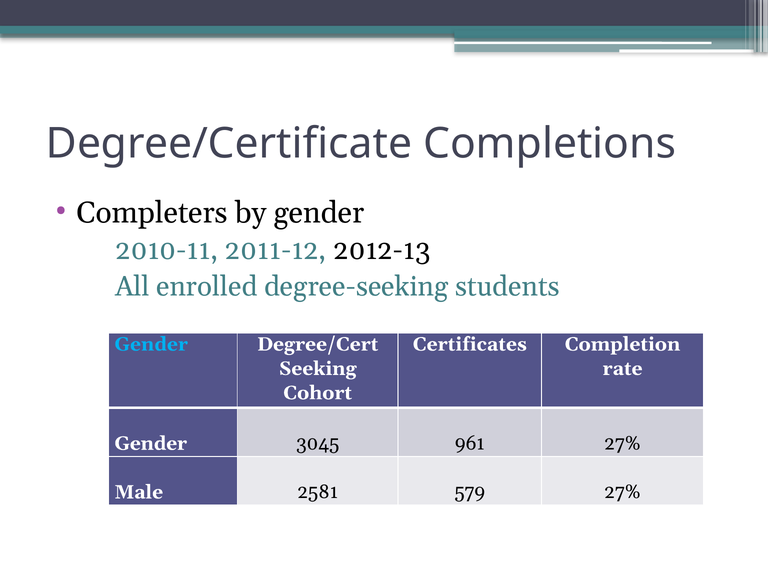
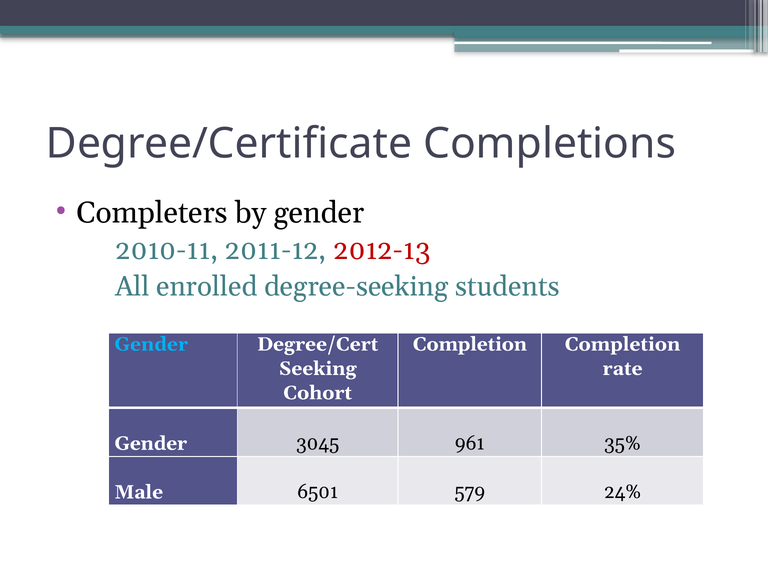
2012-13 colour: black -> red (382, 250)
Certificates: Certificates -> Completion (470, 344)
961 27%: 27% -> 35% (622, 443)
2581: 2581 -> 6501 (318, 492)
579 27%: 27% -> 24% (623, 492)
